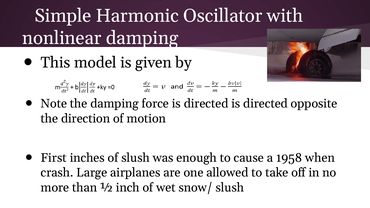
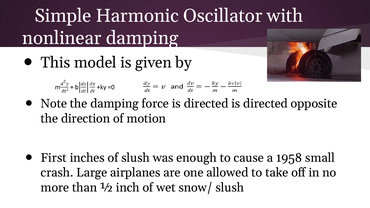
when: when -> small (320, 158)
